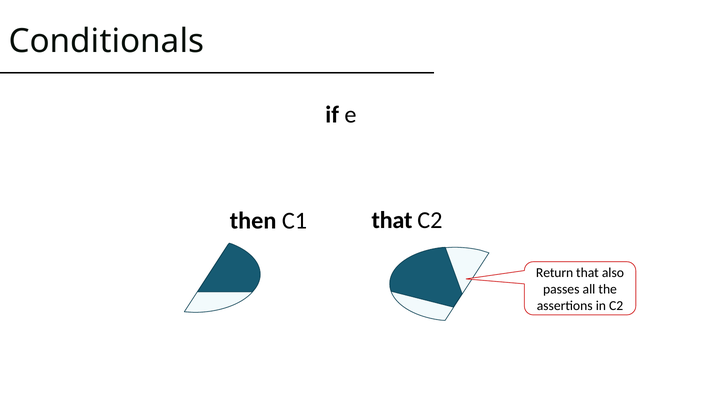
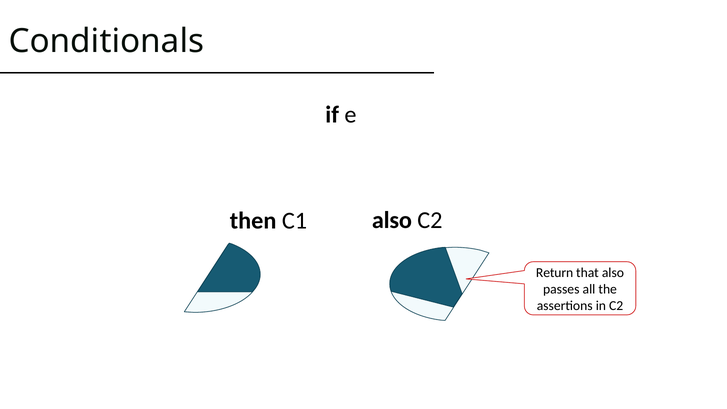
C1 that: that -> also (392, 220)
